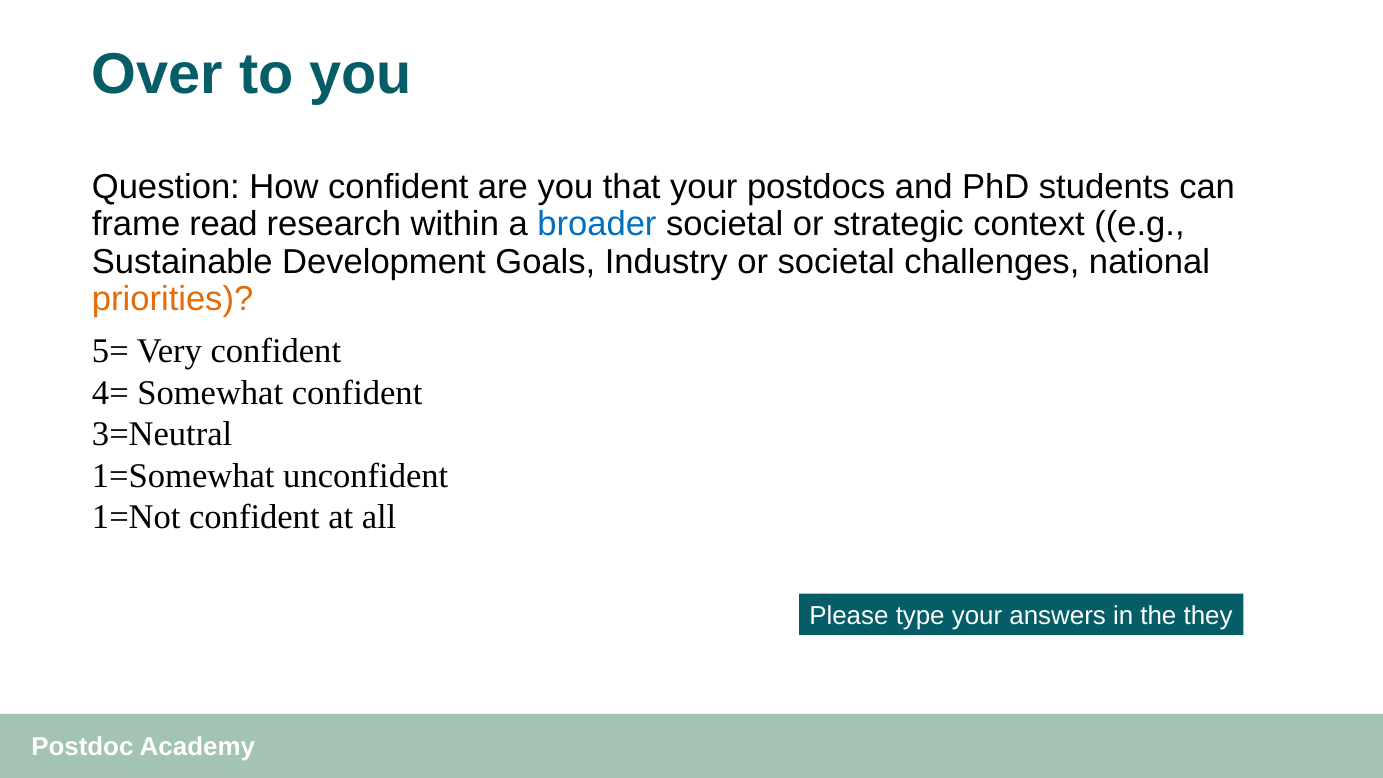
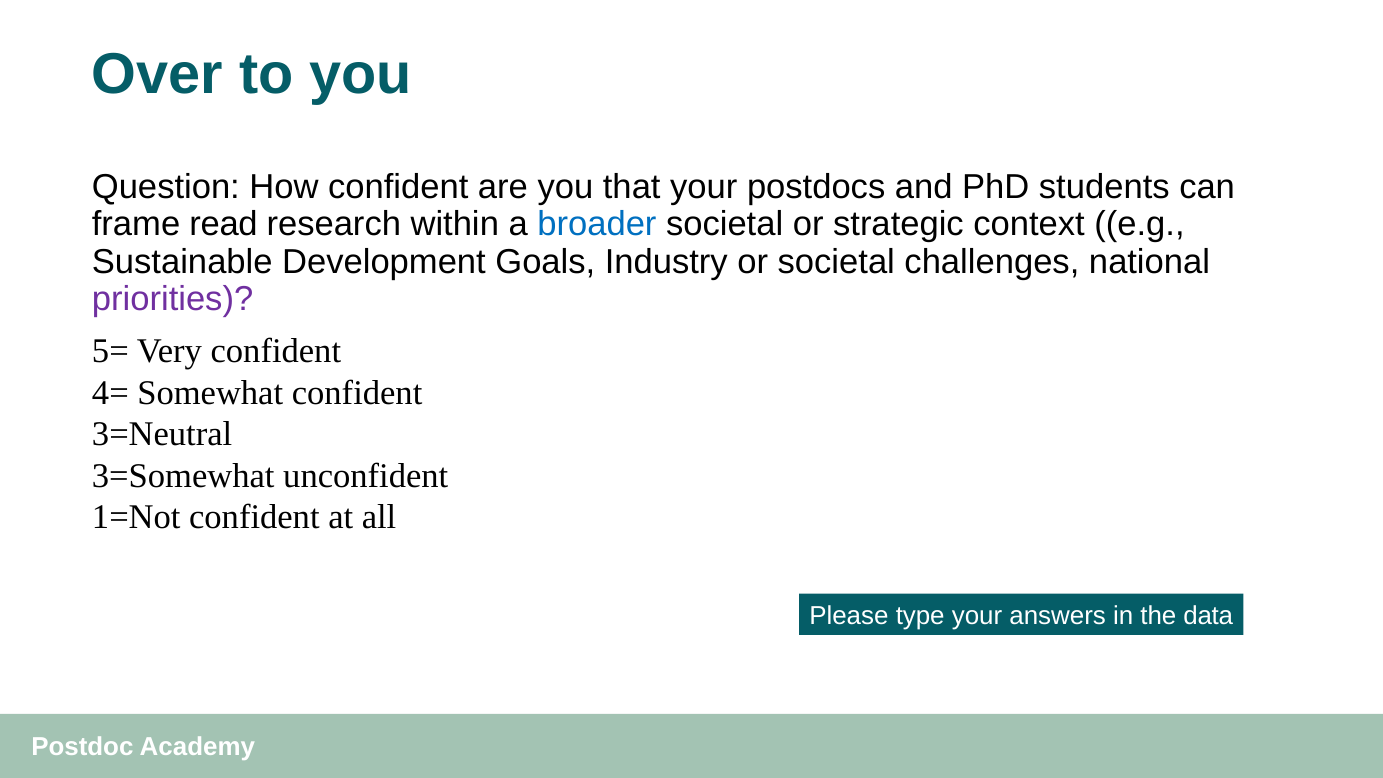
priorities colour: orange -> purple (173, 299)
1=Somewhat: 1=Somewhat -> 3=Somewhat (183, 476)
they: they -> data (1208, 616)
